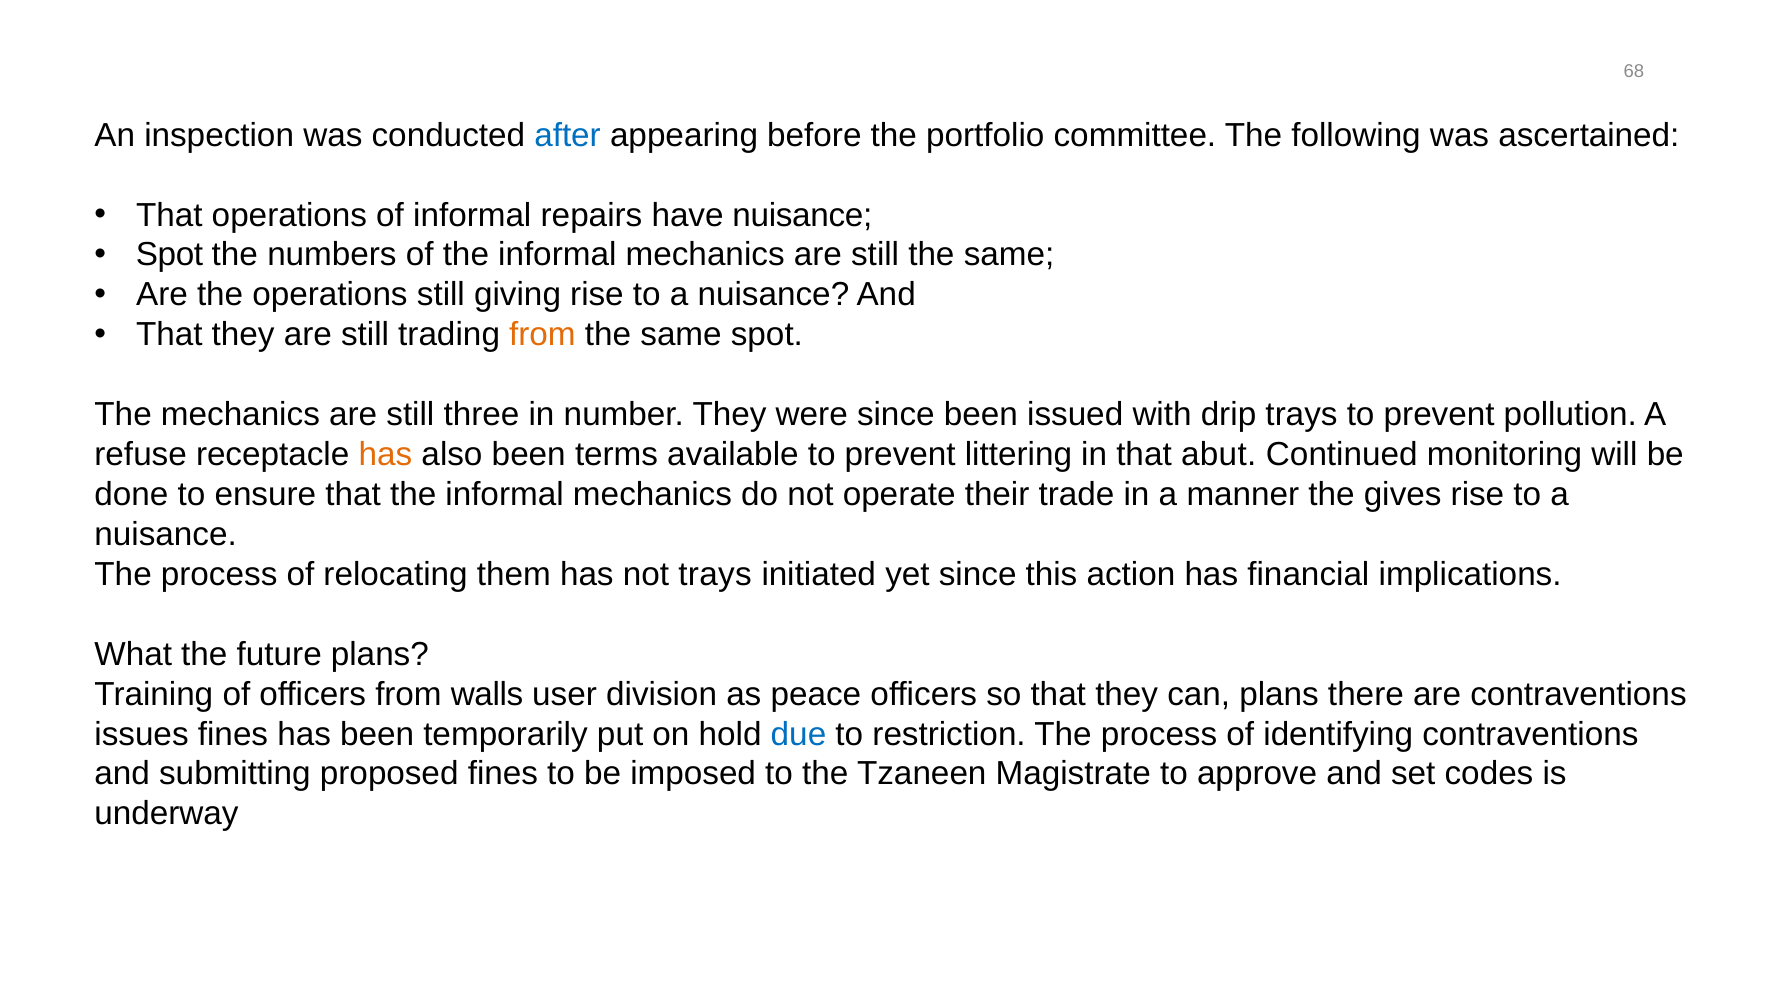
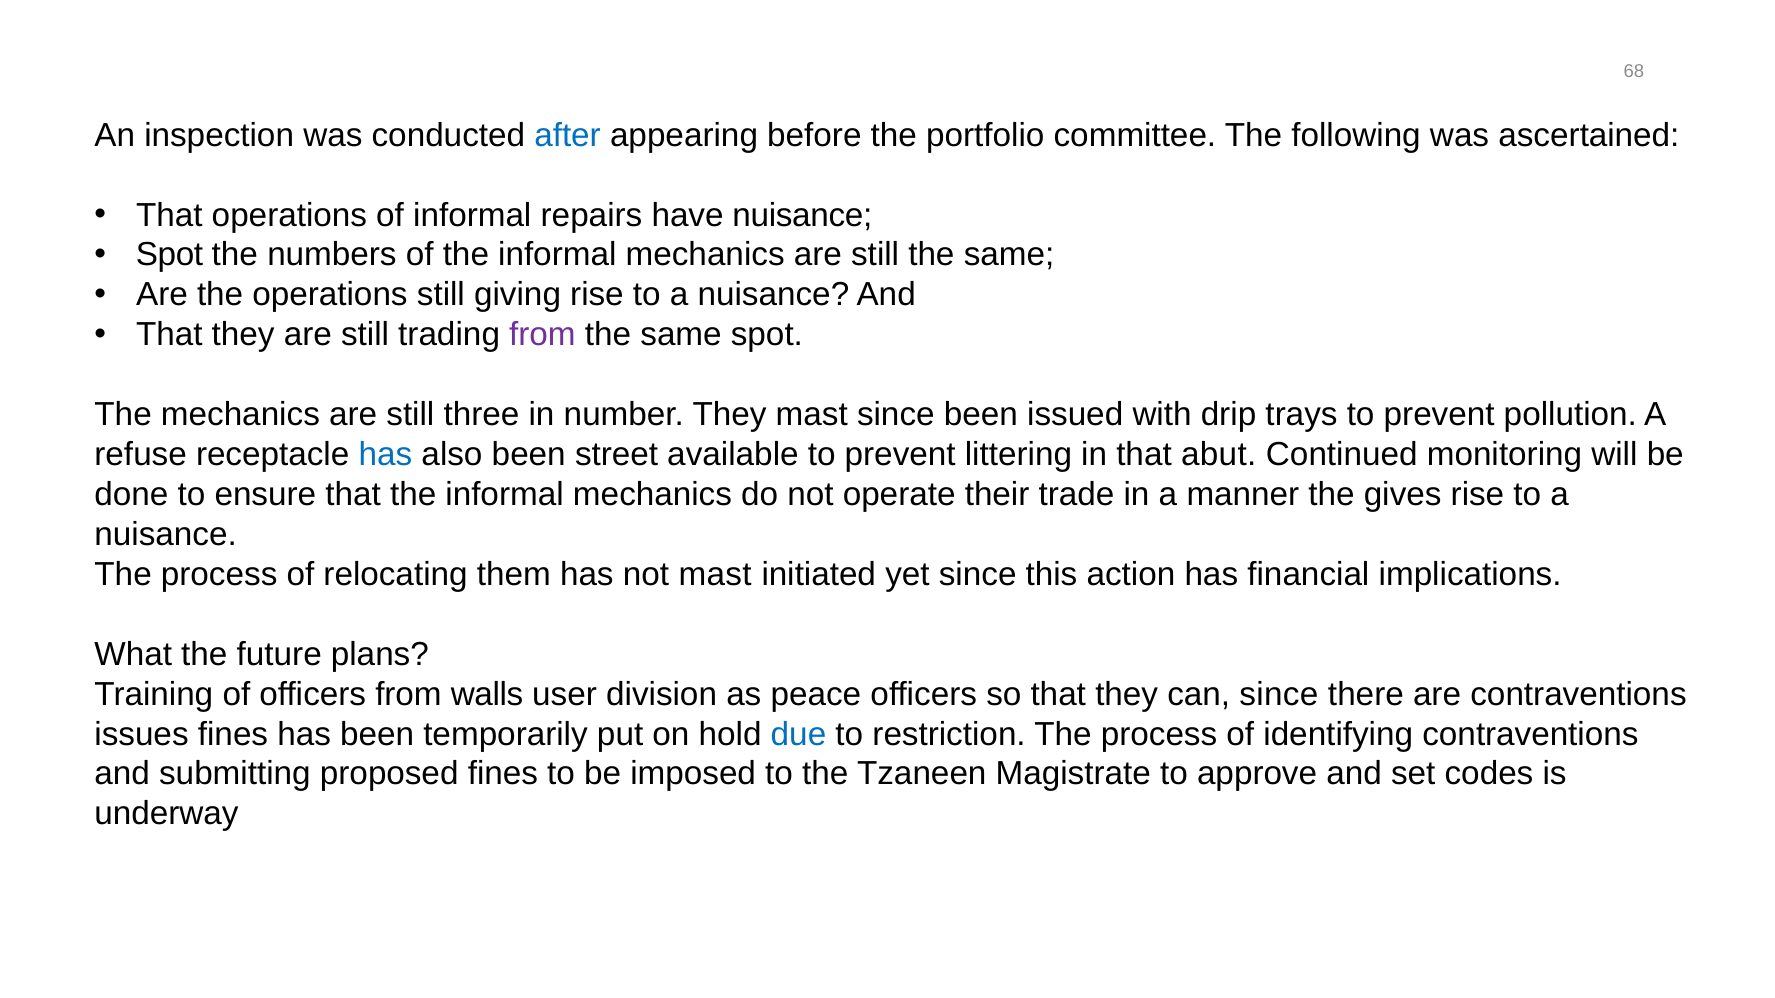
from colour: orange -> purple (542, 335)
They were: were -> mast (812, 415)
has colour: orange -> blue (386, 455)
terms: terms -> street (617, 455)
not trays: trays -> mast (715, 575)
can plans: plans -> since (1279, 694)
